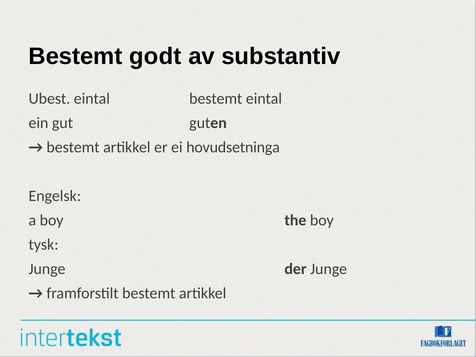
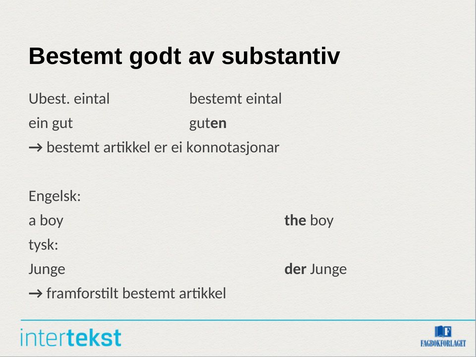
hovudsetninga: hovudsetninga -> konnotasjonar (233, 147)
